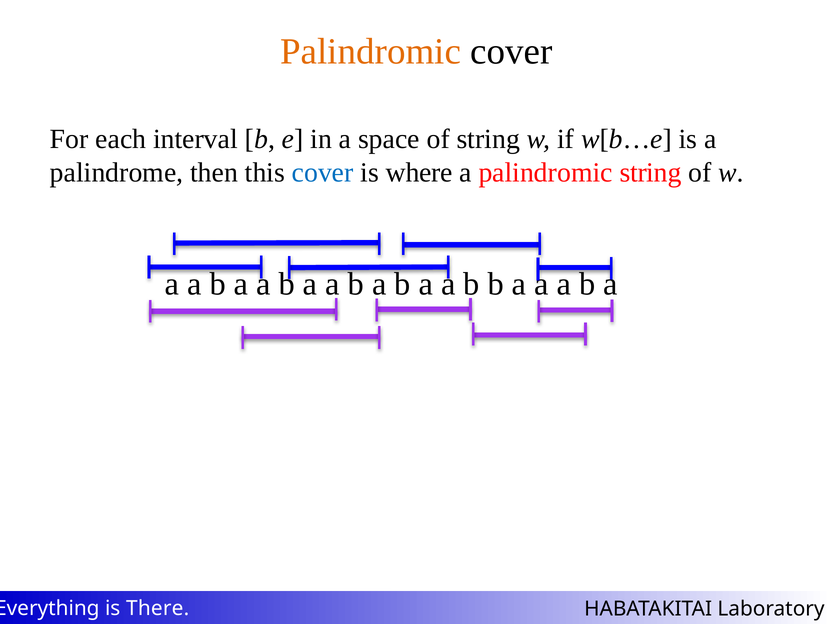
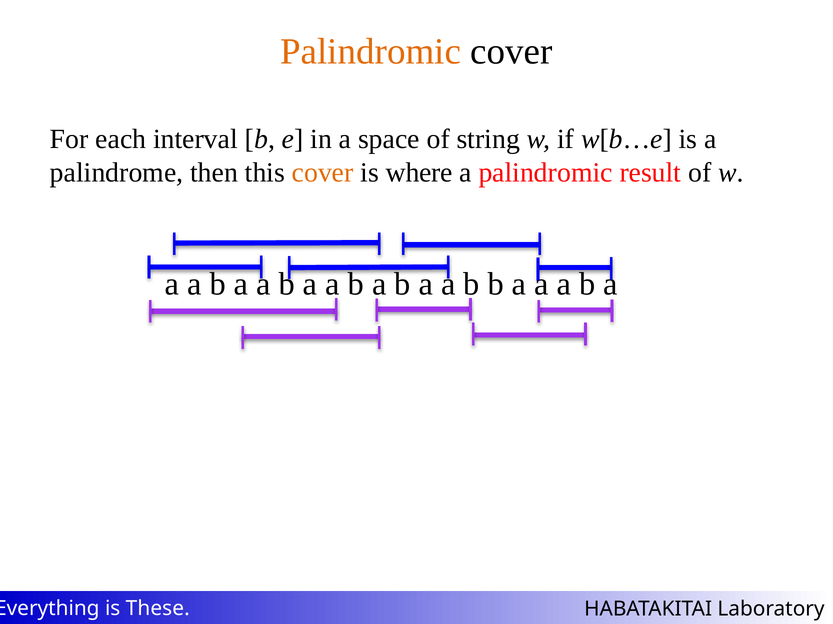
cover colour: blue -> orange (323, 173)
palindromic string: string -> result (650, 173)
There: There -> These (158, 609)
